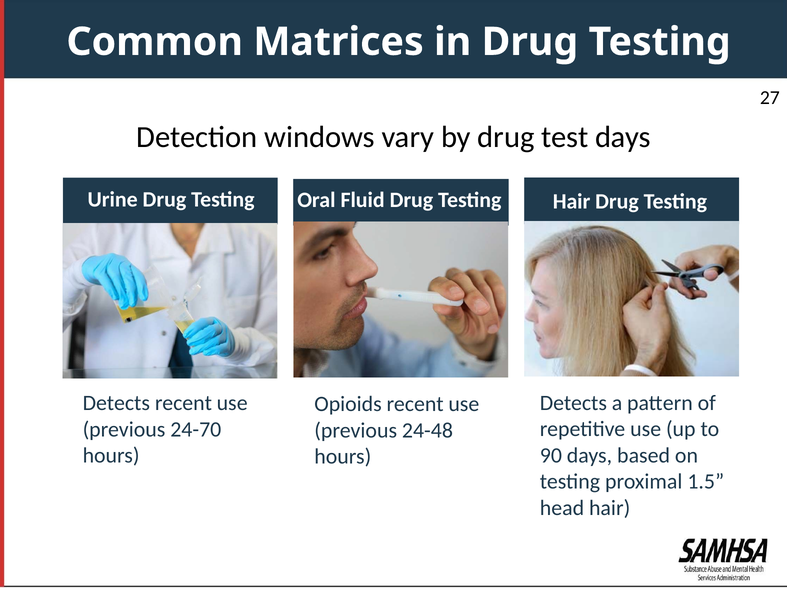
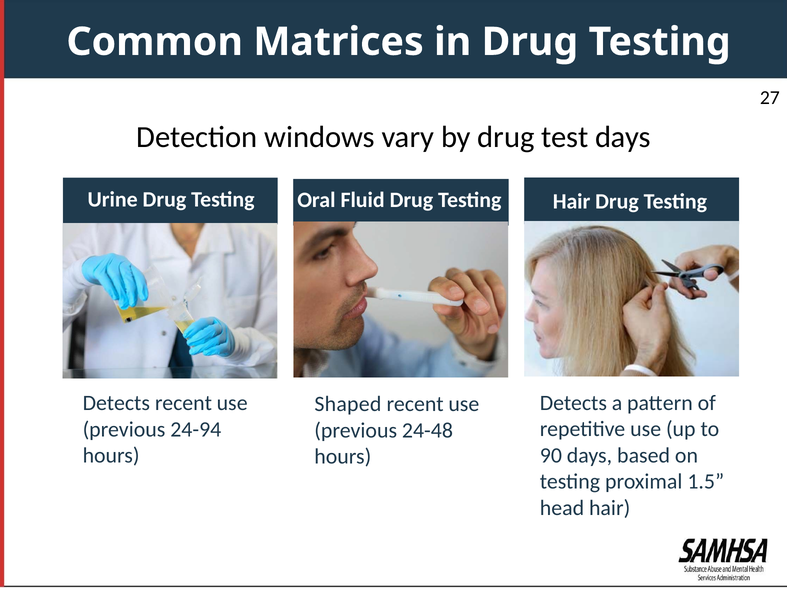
Opioids: Opioids -> Shaped (348, 404)
24-70: 24-70 -> 24-94 (196, 429)
